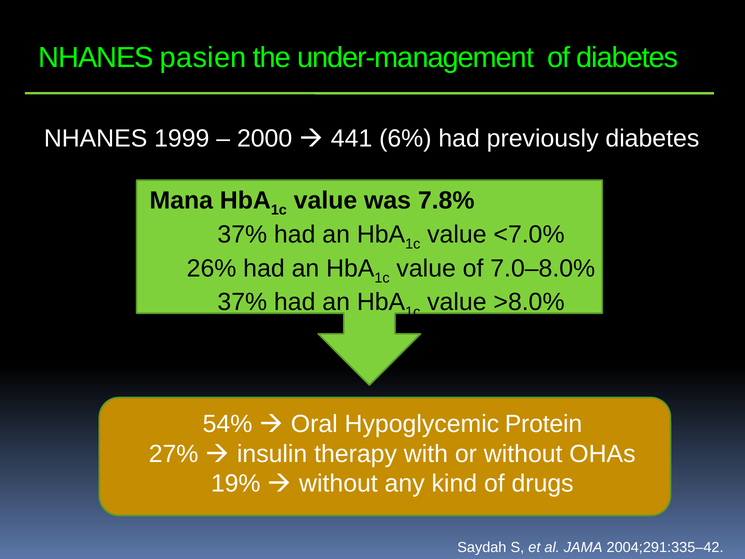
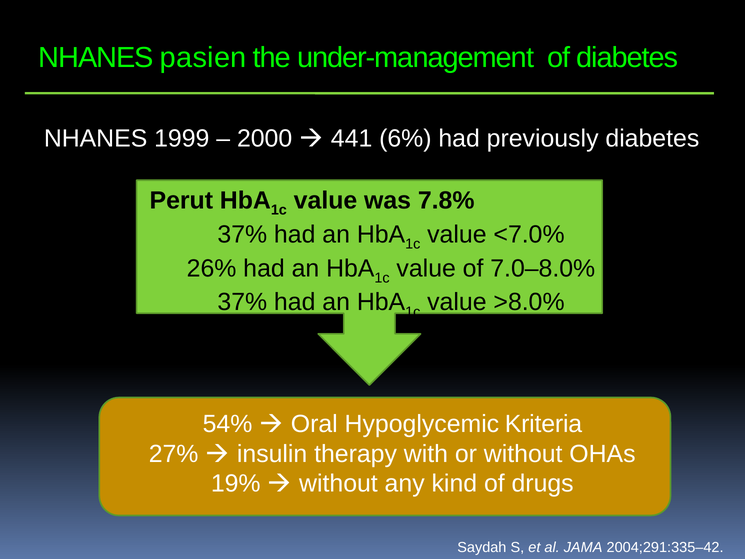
Mana: Mana -> Perut (181, 200)
Protein: Protein -> Kriteria (543, 424)
